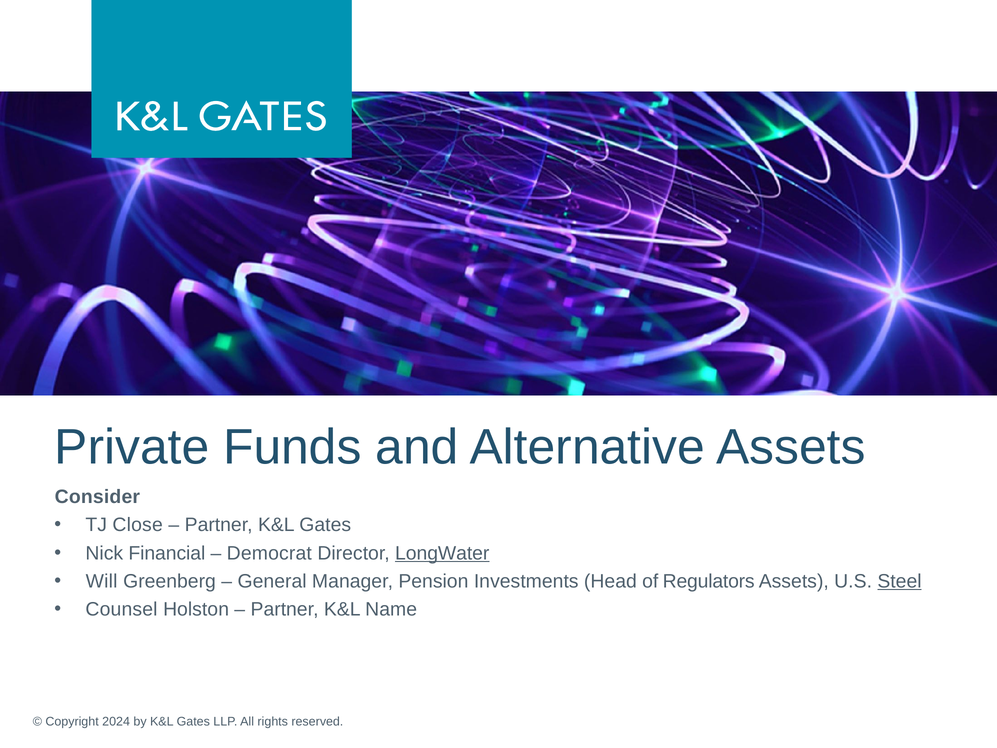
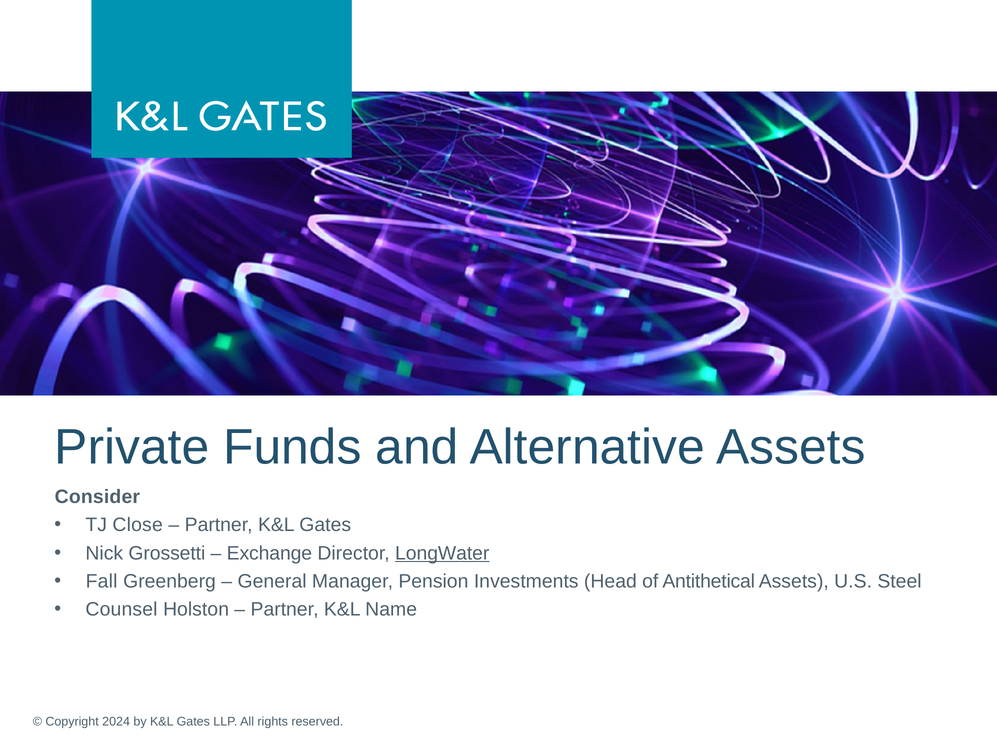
Financial: Financial -> Grossetti (167, 553)
Democrat: Democrat -> Exchange (269, 553)
Will: Will -> Fall (102, 581)
Regulators: Regulators -> Antithetical (709, 581)
Steel underline: present -> none (900, 581)
